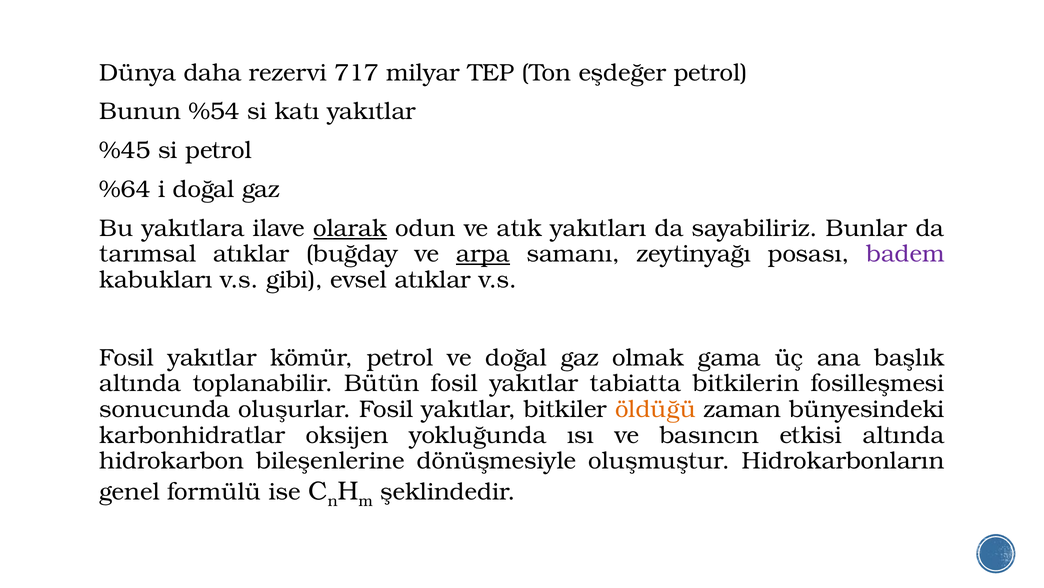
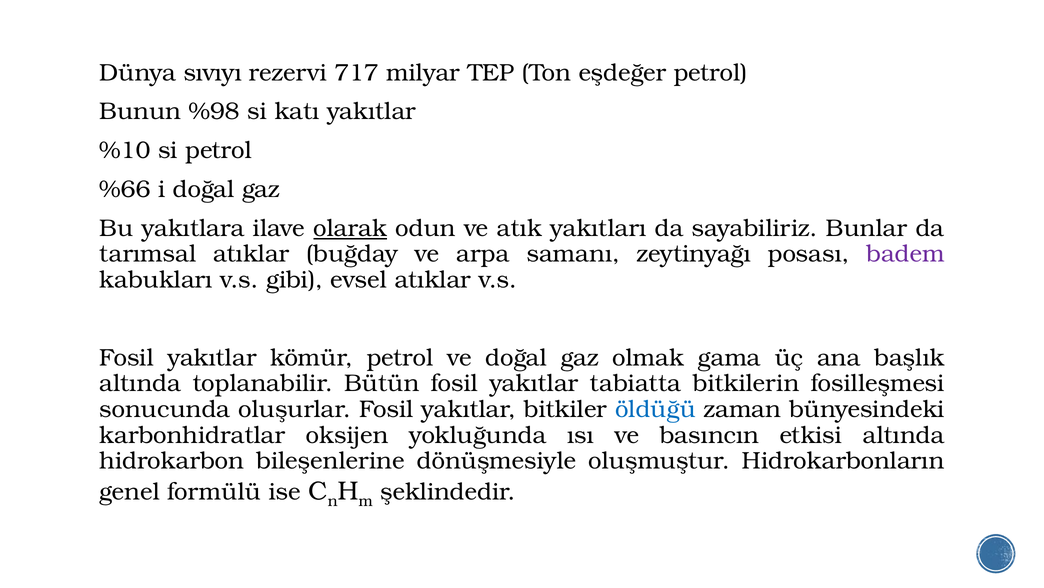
daha: daha -> sıvıyı (213, 73)
%54: %54 -> %98 (214, 111)
%45: %45 -> %10 (125, 150)
%64: %64 -> %66 (125, 189)
arpa underline: present -> none (483, 254)
öldüğü colour: orange -> blue (655, 409)
